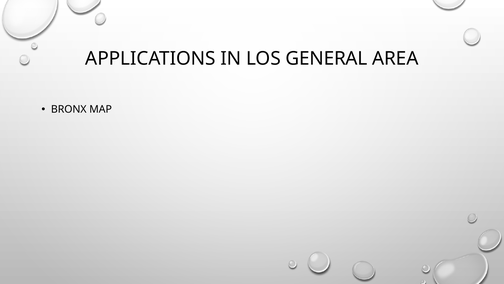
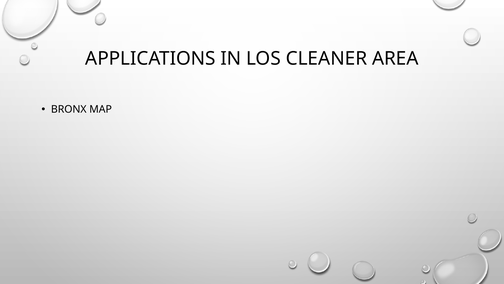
GENERAL: GENERAL -> CLEANER (326, 58)
